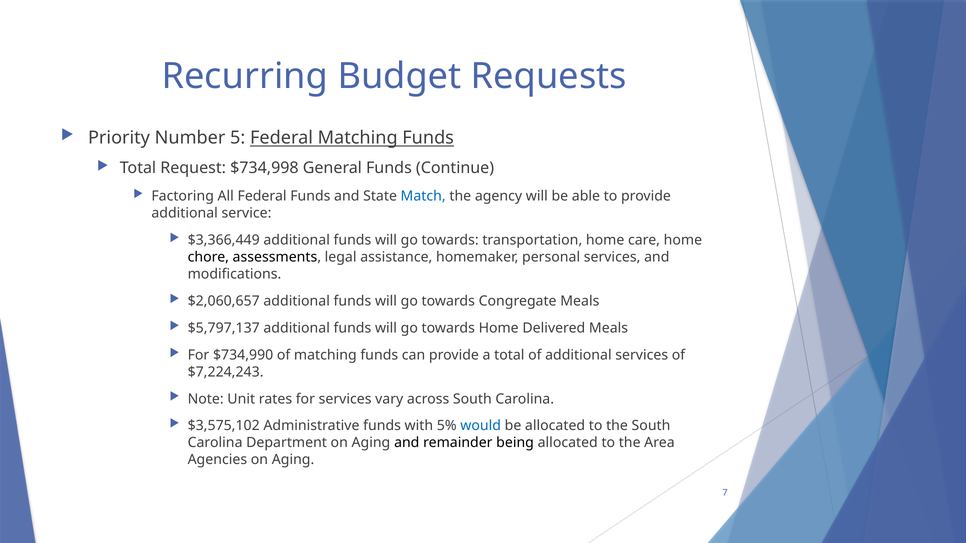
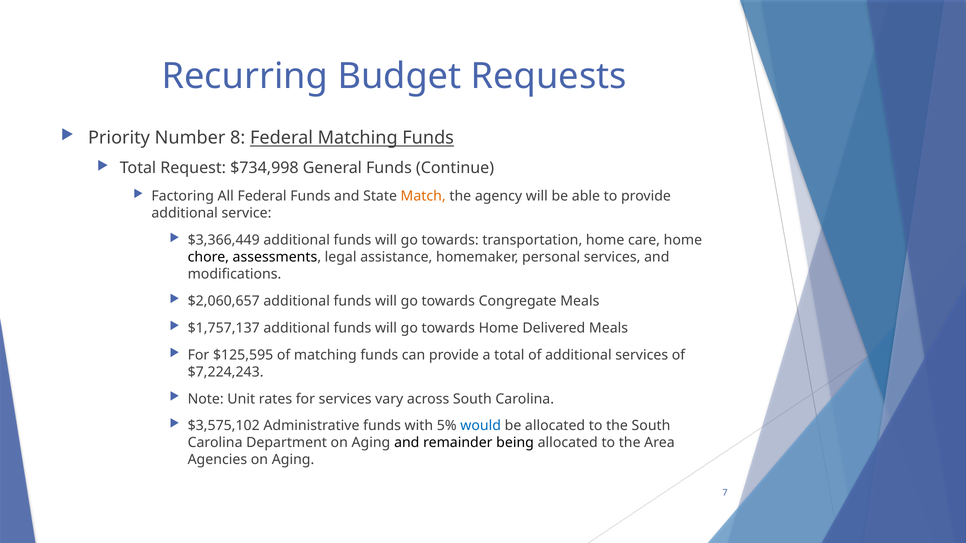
5: 5 -> 8 (238, 138)
Match colour: blue -> orange (423, 196)
$5,797,137: $5,797,137 -> $1,757,137 (224, 328)
$734,990: $734,990 -> $125,595 (243, 355)
